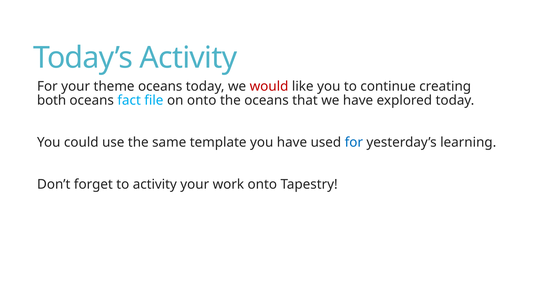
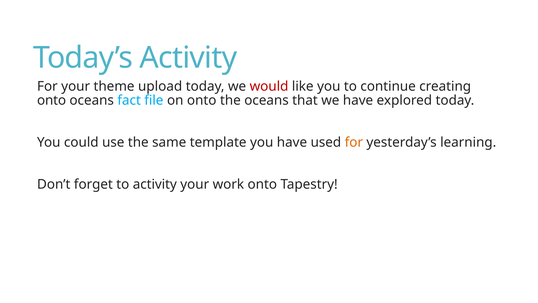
theme oceans: oceans -> upload (160, 86)
both: both -> onto (52, 100)
for colour: blue -> orange (354, 142)
